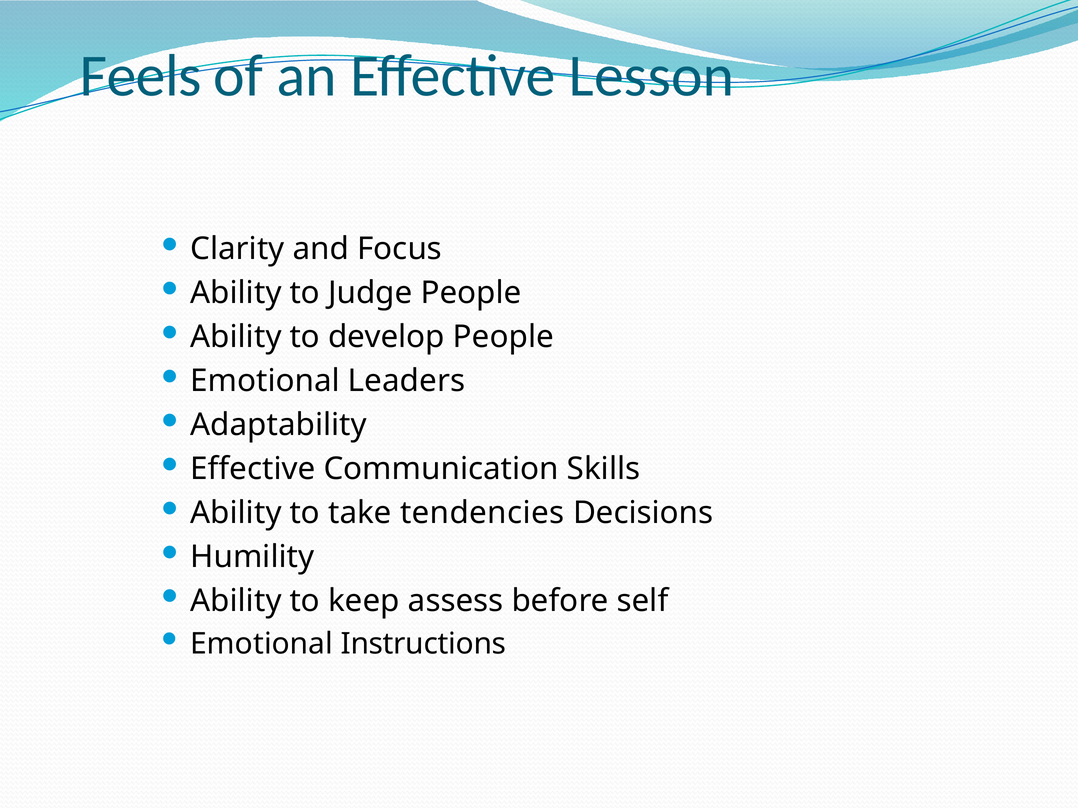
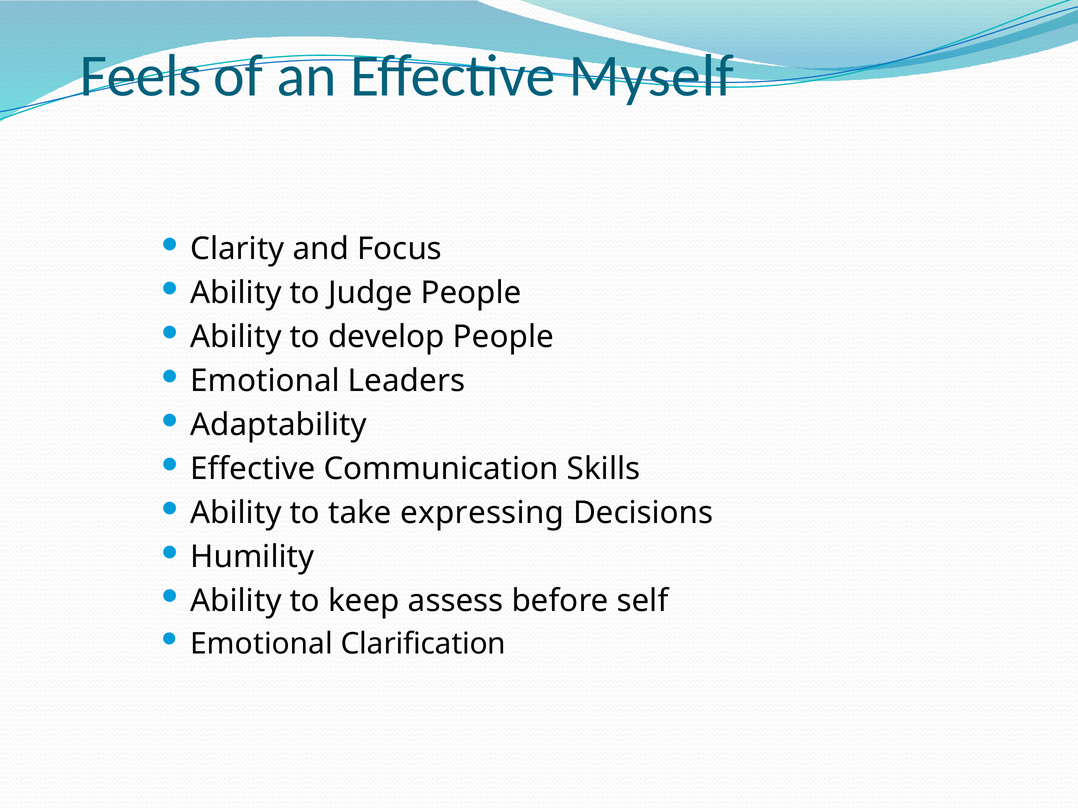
Lesson: Lesson -> Myself (651, 76)
tendencies: tendencies -> expressing (482, 513)
Instructions: Instructions -> Clarification (423, 644)
